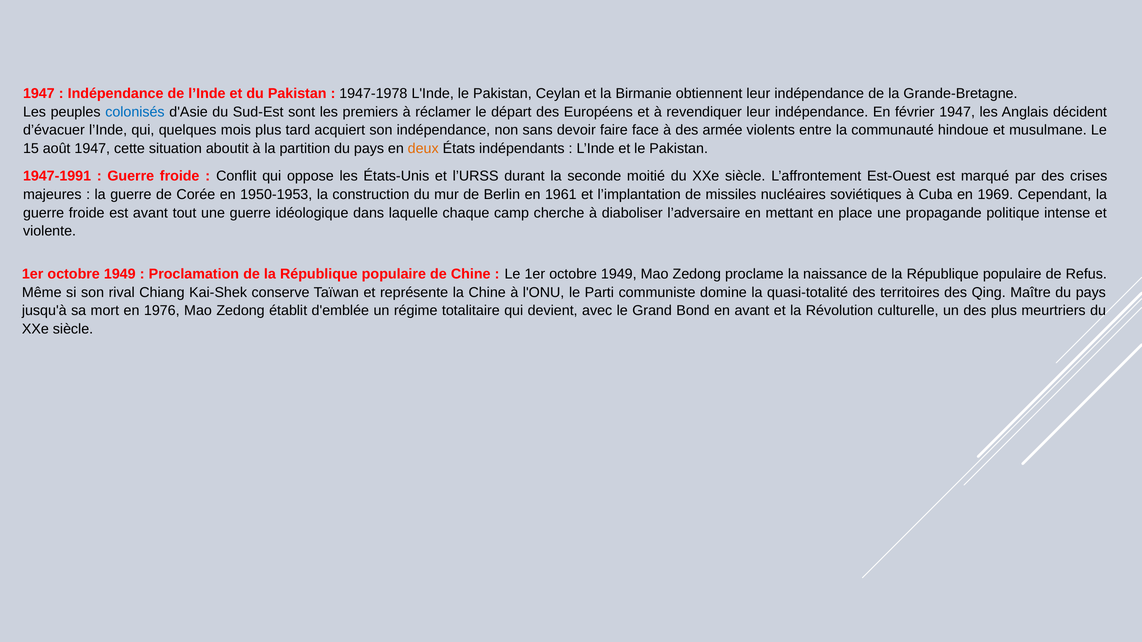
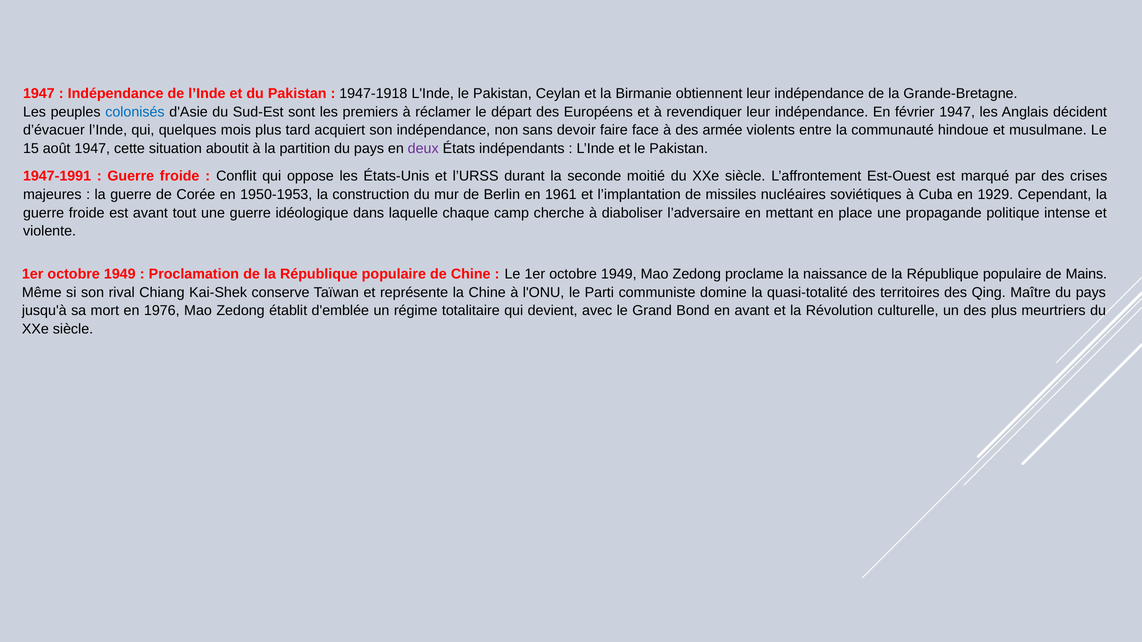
1947-1978: 1947-1978 -> 1947-1918 (373, 94)
deux colour: orange -> purple (423, 149)
1969: 1969 -> 1929 (995, 195)
Refus: Refus -> Mains (1086, 274)
